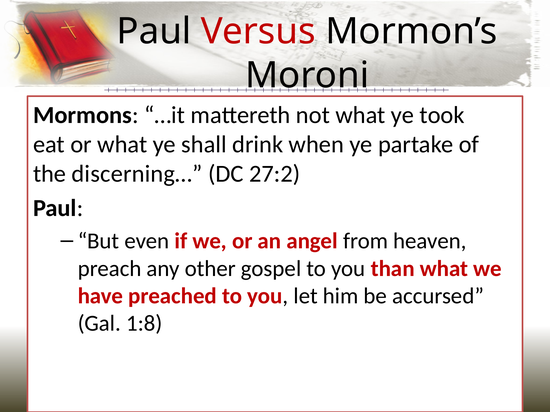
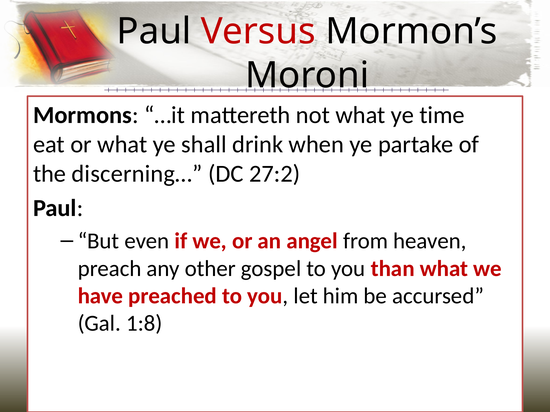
took: took -> time (442, 115)
